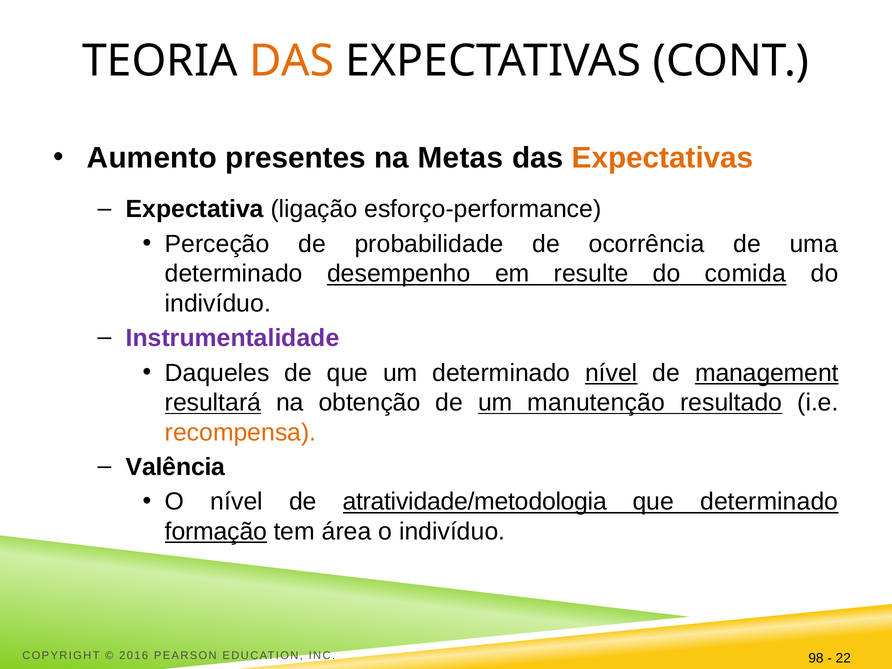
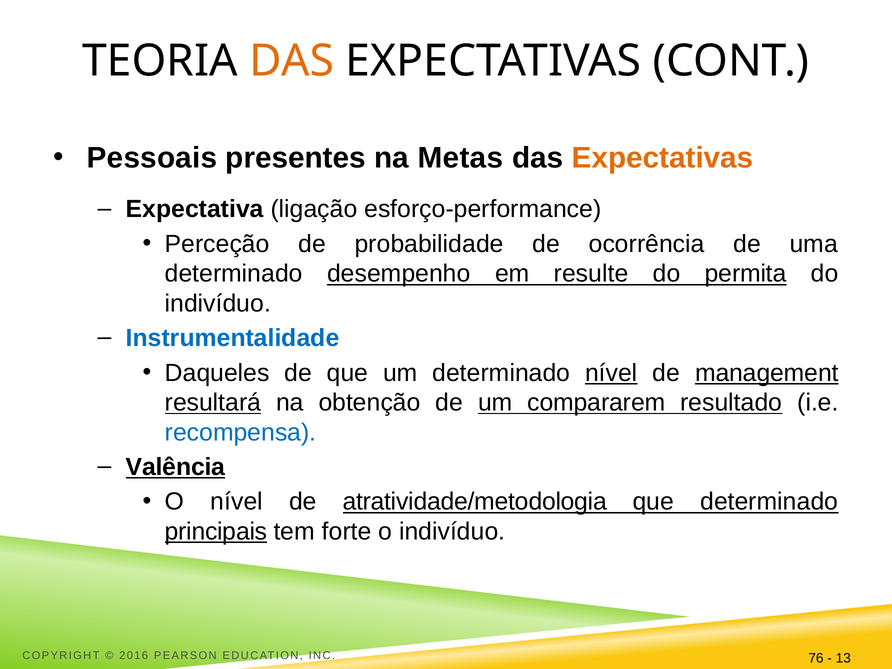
Aumento: Aumento -> Pessoais (152, 158)
comida: comida -> permita (746, 274)
Instrumentalidade colour: purple -> blue (233, 338)
manutenção: manutenção -> compararem (596, 403)
recompensa colour: orange -> blue (241, 432)
Valência underline: none -> present (175, 467)
formação: formação -> principais (216, 531)
área: área -> forte (347, 531)
98: 98 -> 76 (816, 658)
22: 22 -> 13 (843, 658)
